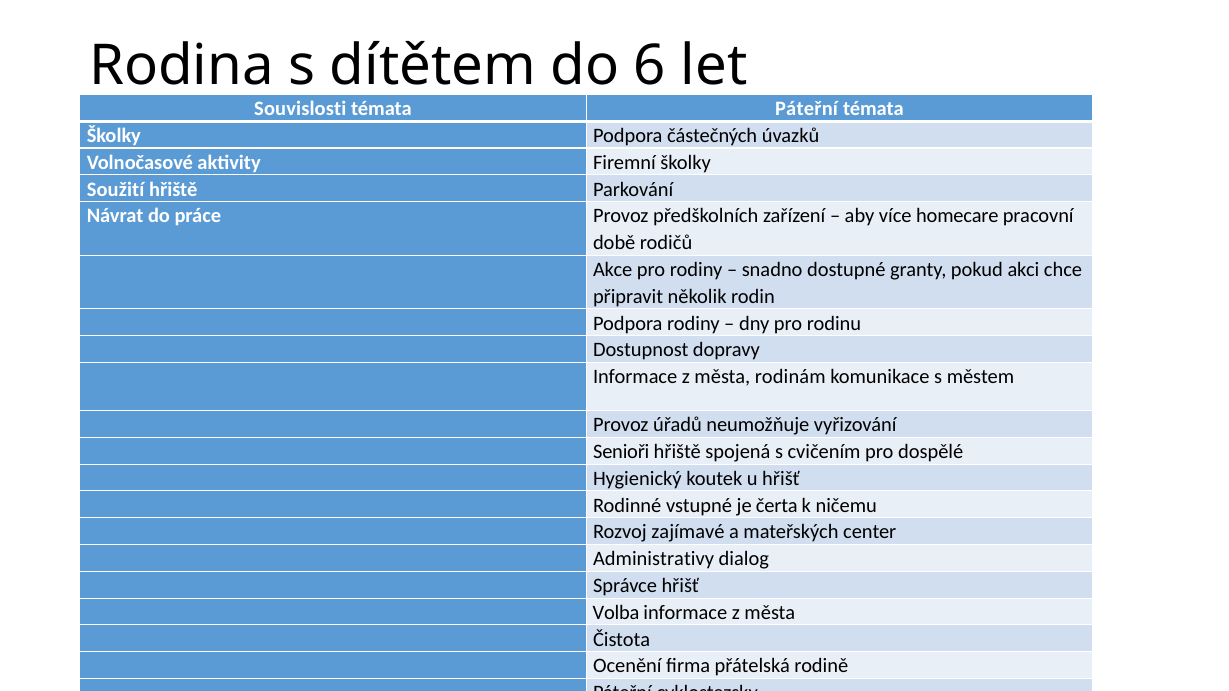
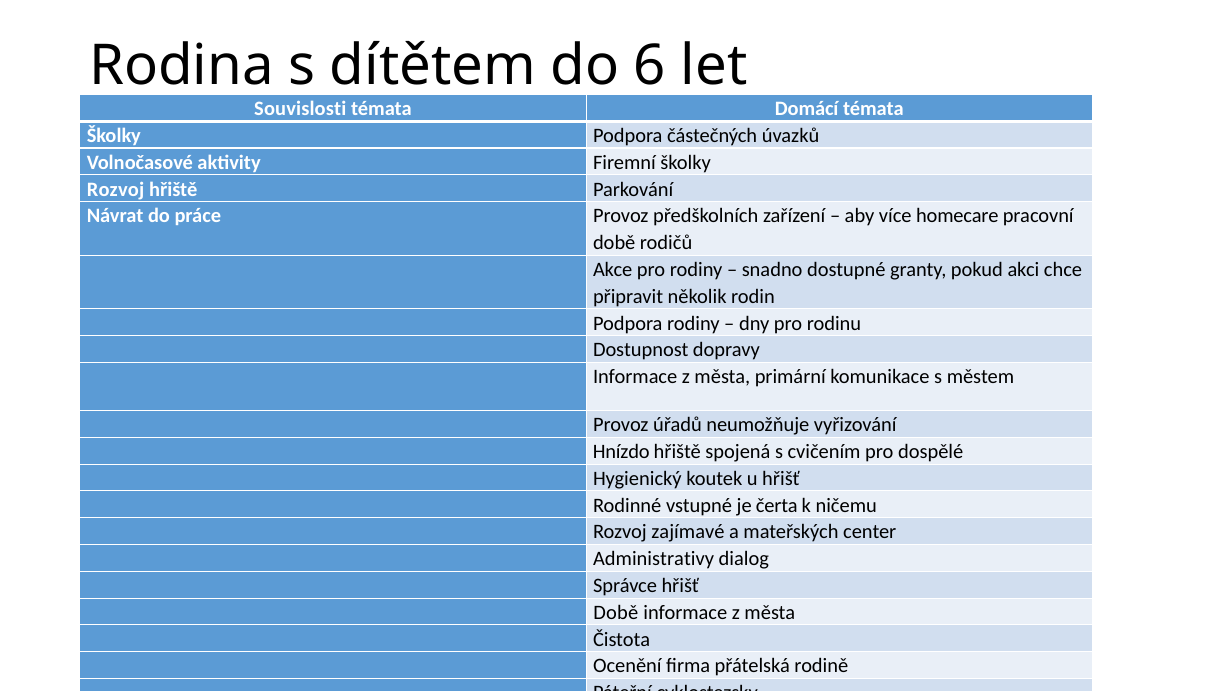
témata Páteřní: Páteřní -> Domácí (807, 109)
Soužití: Soužití -> Rozvoj (116, 189)
rodinám: rodinám -> primární (790, 377)
Senioři: Senioři -> Hnízdo (621, 452)
Volba: Volba -> Době (616, 613)
